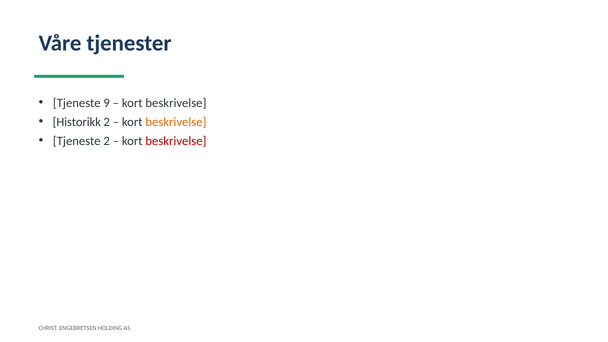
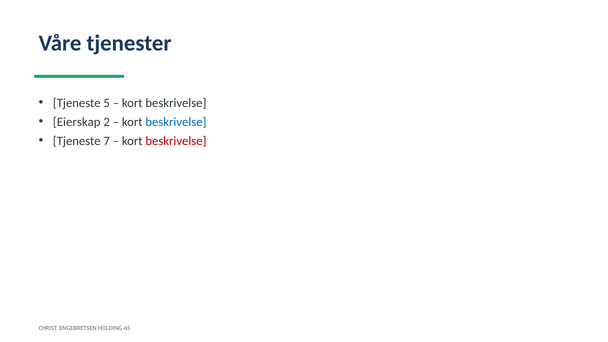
9: 9 -> 5 (107, 103)
Historikk: Historikk -> Eierskap (77, 122)
beskrivelse colour: orange -> blue (176, 122)
Tjeneste 2: 2 -> 7 (107, 141)
